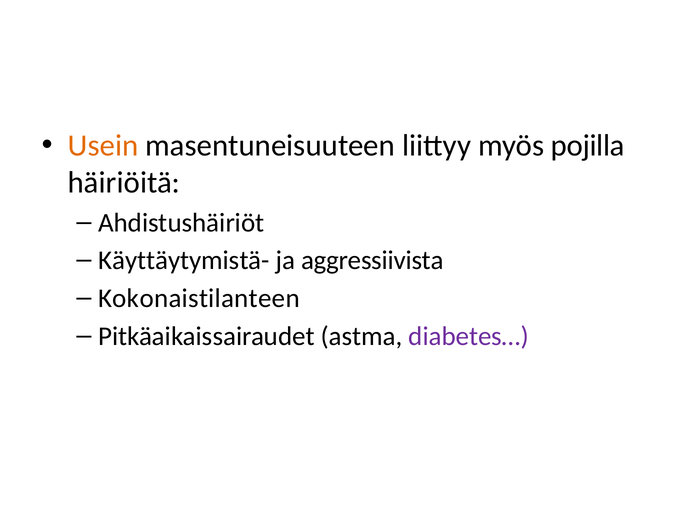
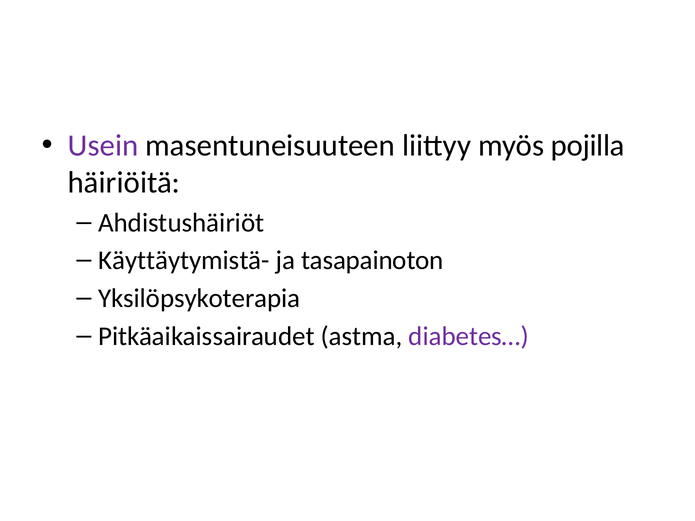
Usein colour: orange -> purple (103, 146)
aggressiivista: aggressiivista -> tasapainoton (372, 261)
Kokonaistilanteen: Kokonaistilanteen -> Yksilöpsykoterapia (199, 299)
